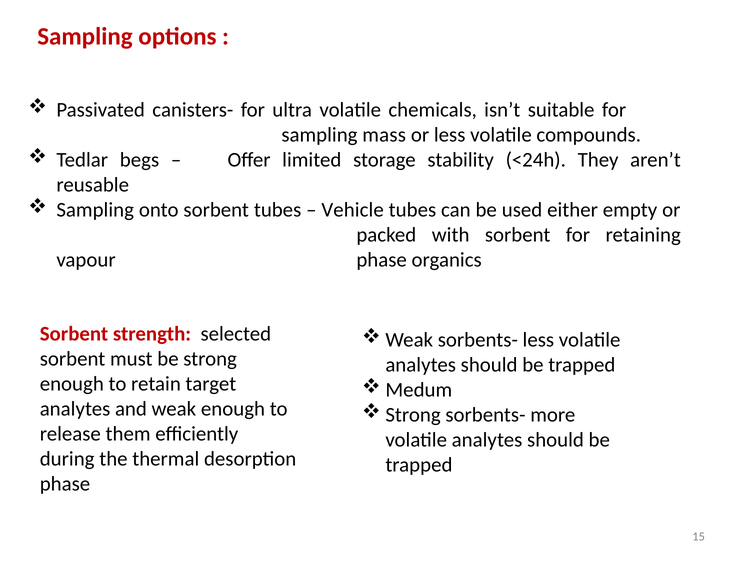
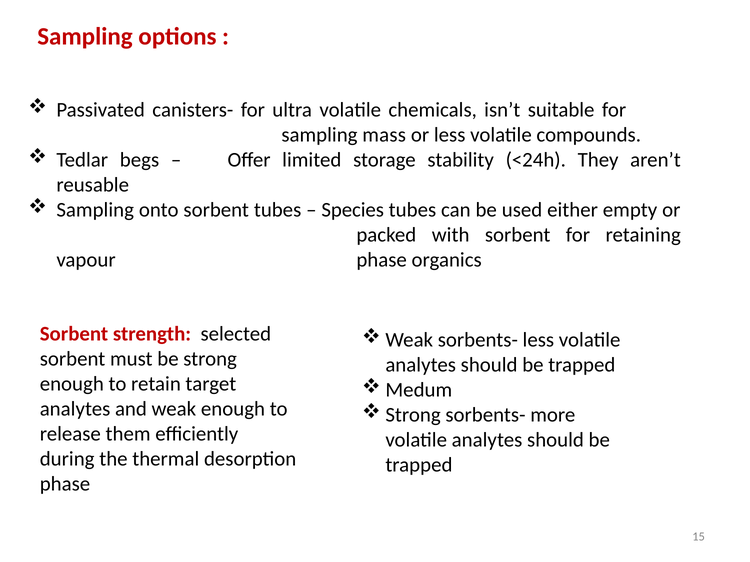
Vehicle: Vehicle -> Species (353, 210)
